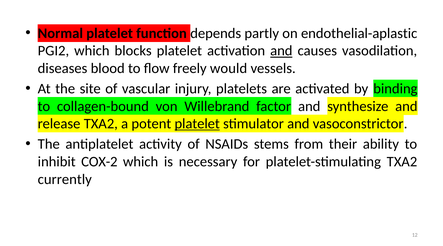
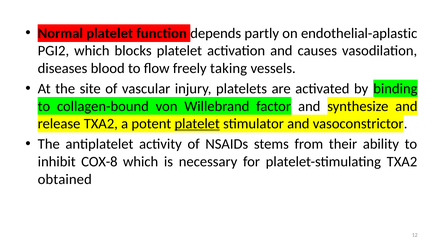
and underline: present -> none (281, 51)
would: would -> taking (229, 68)
COX-2: COX-2 -> COX-8 (99, 162)
currently: currently -> obtained (65, 179)
